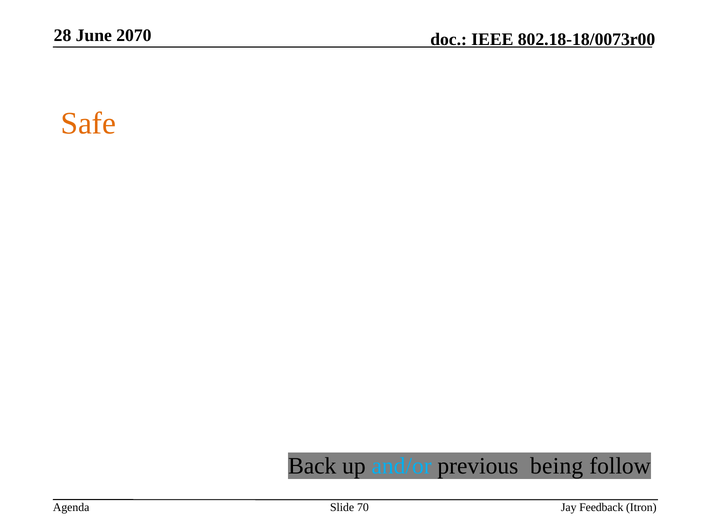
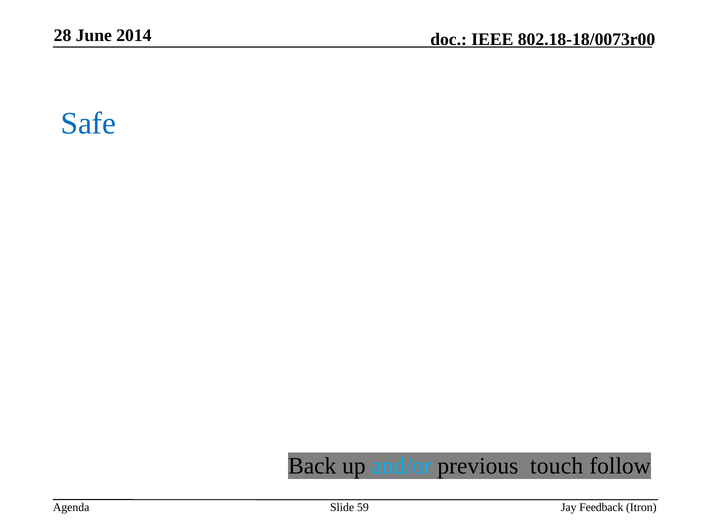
2070: 2070 -> 2014 (134, 35)
Safe colour: orange -> blue (88, 123)
being: being -> touch (557, 466)
70: 70 -> 59 (363, 507)
